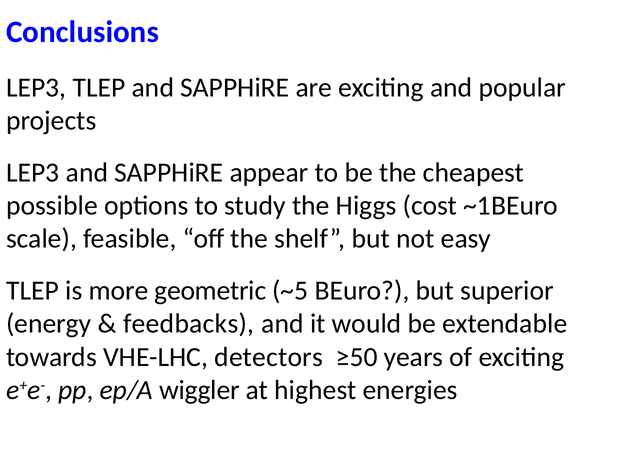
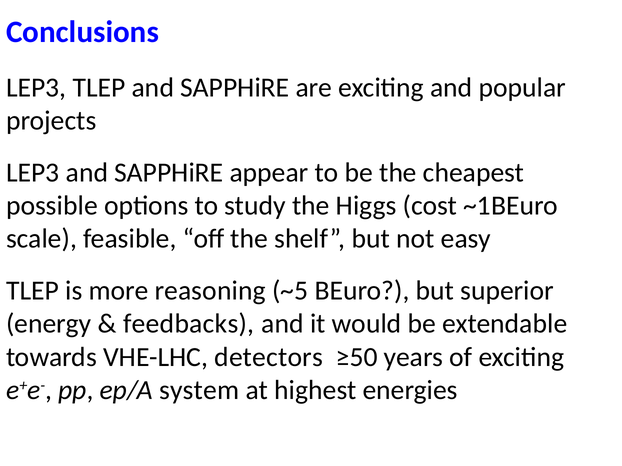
geometric: geometric -> reasoning (210, 291)
wiggler: wiggler -> system (199, 390)
